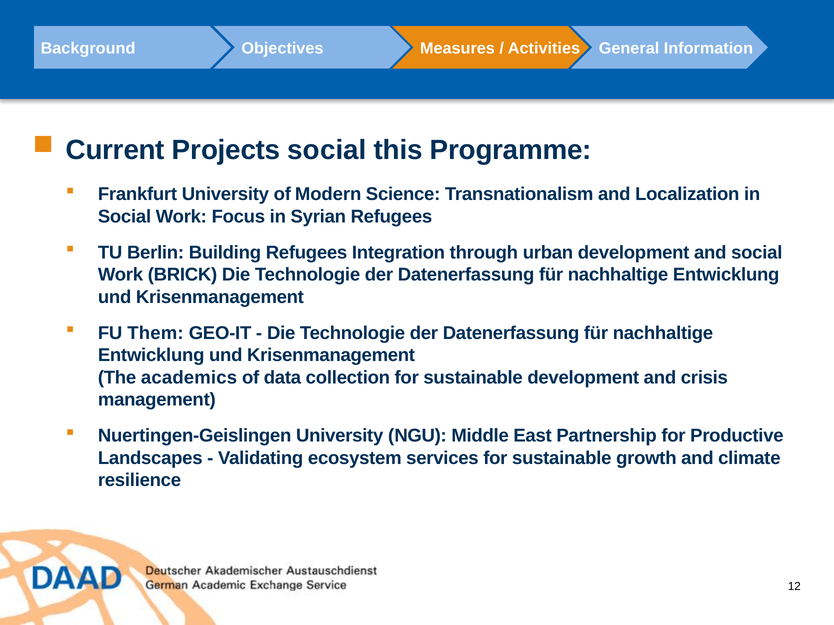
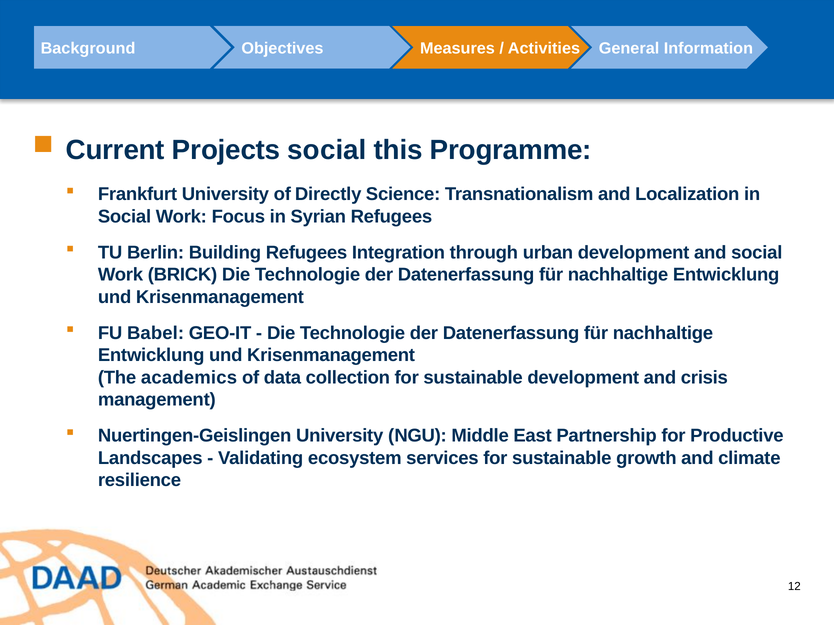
Modern: Modern -> Directly (328, 194)
Them: Them -> Babel (156, 333)
